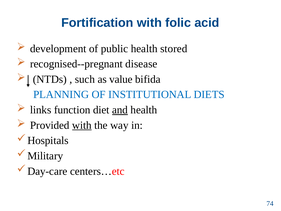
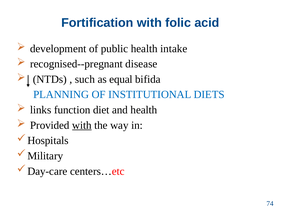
stored: stored -> intake (174, 49)
value: value -> equal (121, 79)
and underline: present -> none (120, 110)
